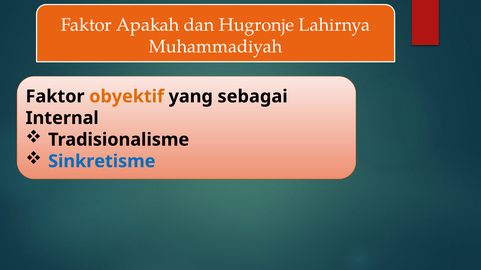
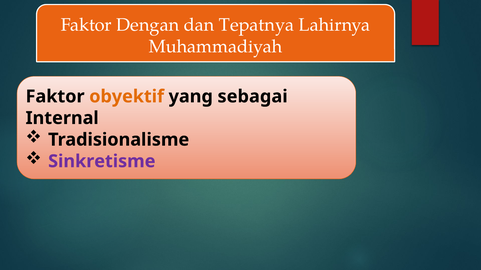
Apakah: Apakah -> Dengan (148, 25)
Hugronje: Hugronje -> Tepatnya (257, 25)
Sinkretisme colour: blue -> purple (102, 162)
